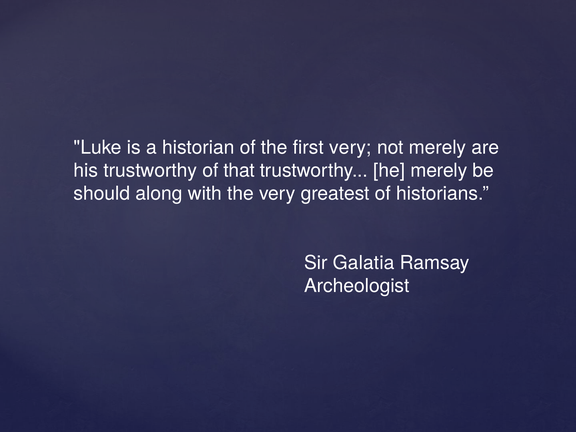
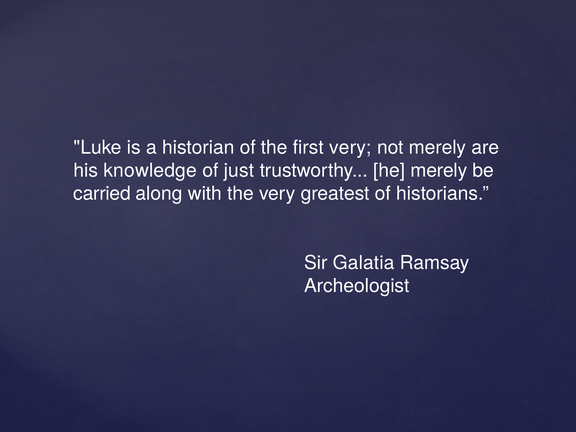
his trustworthy: trustworthy -> knowledge (150, 171)
that: that -> just (239, 171)
should: should -> carried (102, 194)
